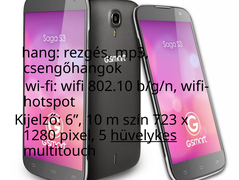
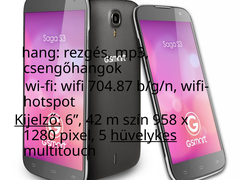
802.10: 802.10 -> 704.87 (110, 86)
Kijelző underline: none -> present (38, 119)
10: 10 -> 42 (94, 119)
723: 723 -> 958 (165, 119)
